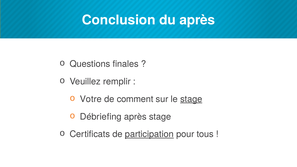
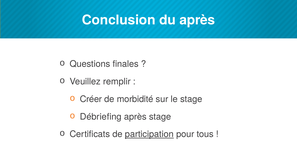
Votre: Votre -> Créer (91, 99)
comment: comment -> morbidité (135, 99)
stage underline: present -> none (191, 99)
